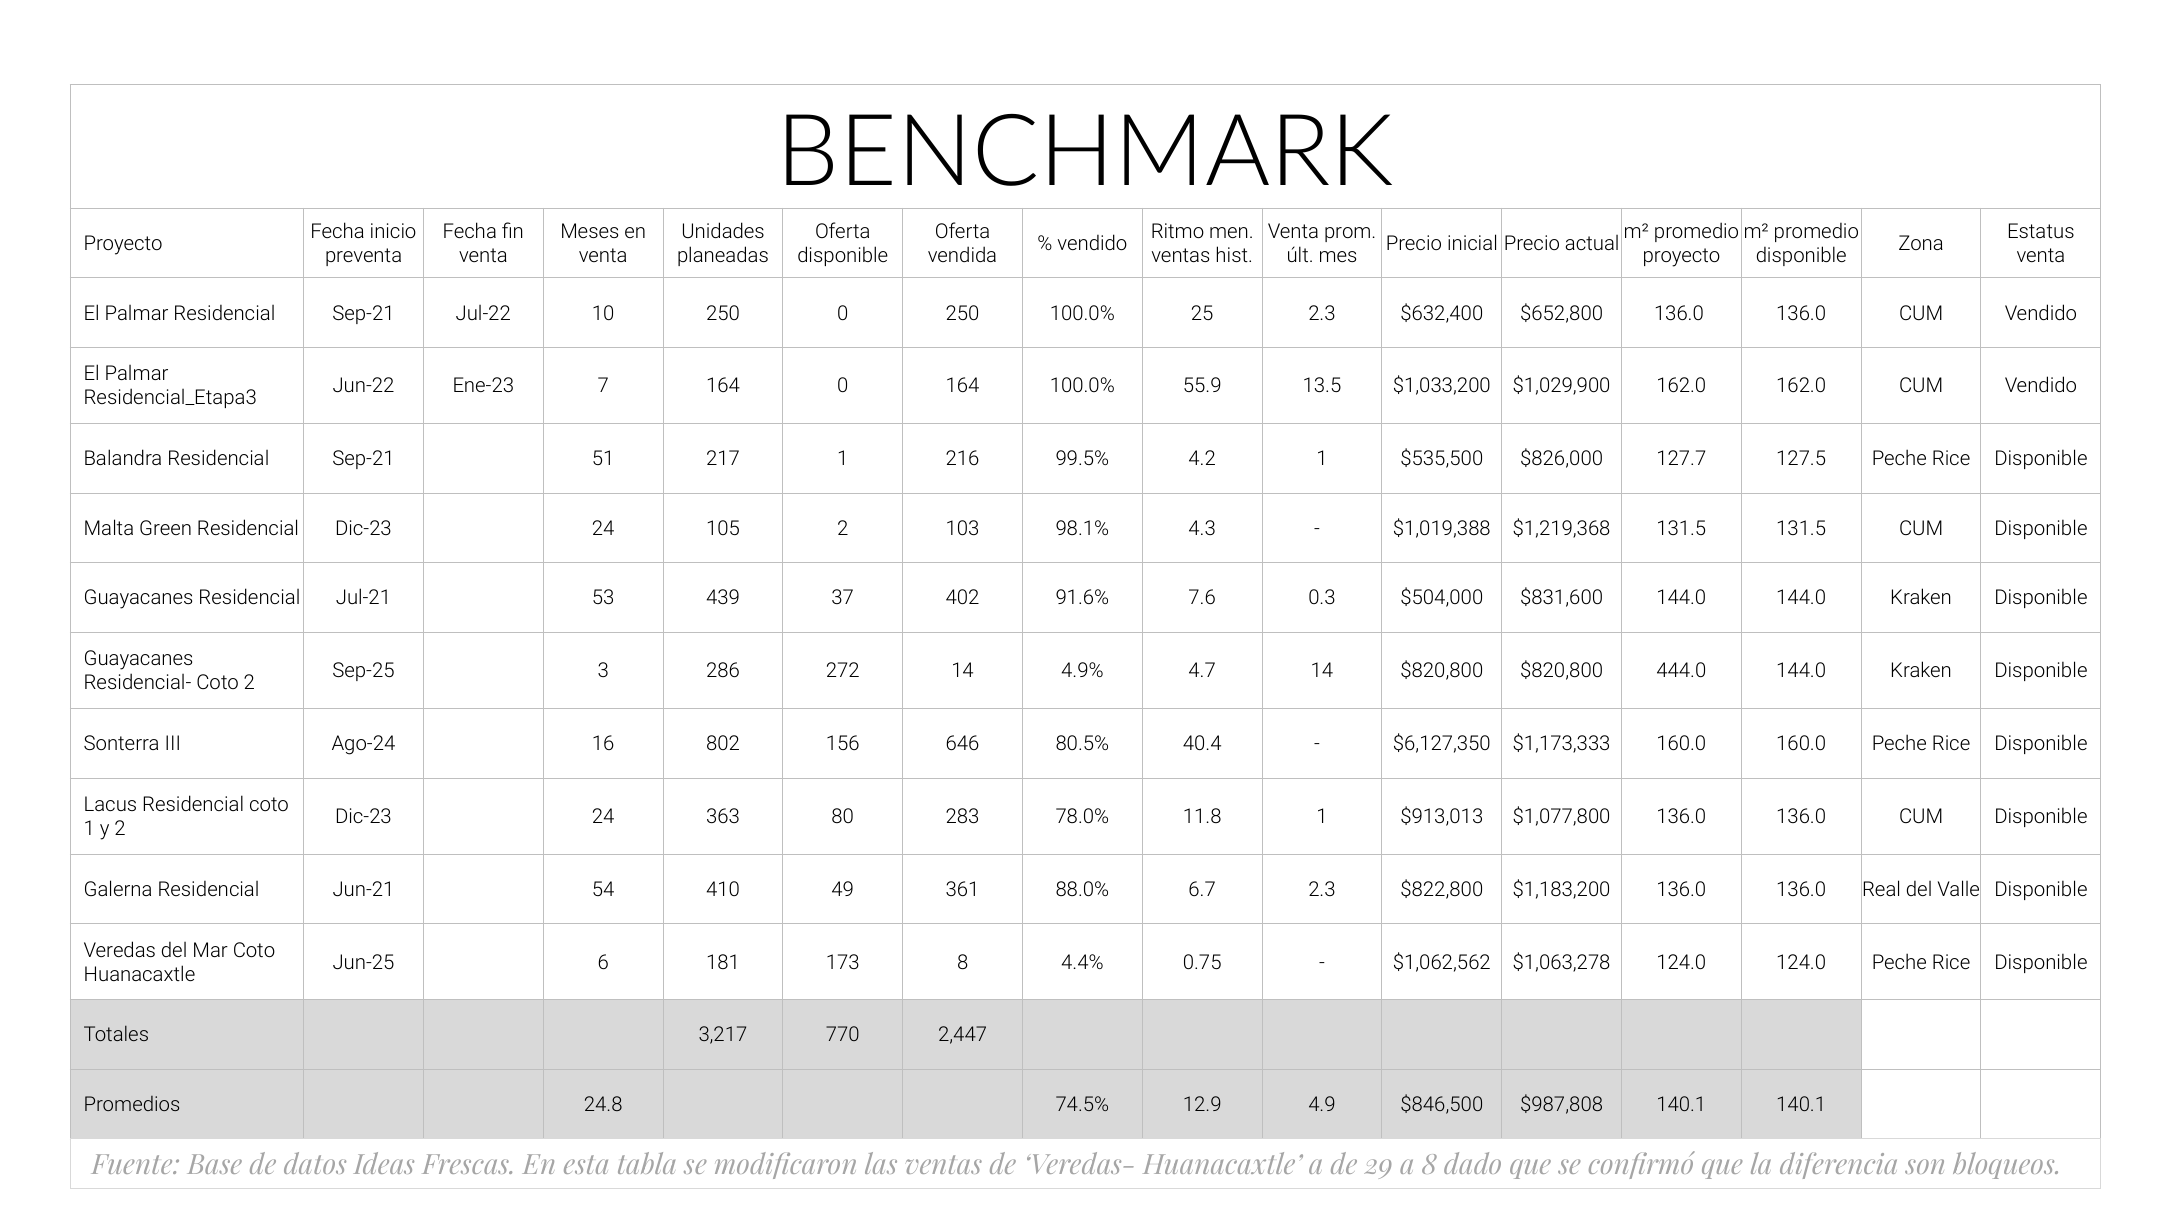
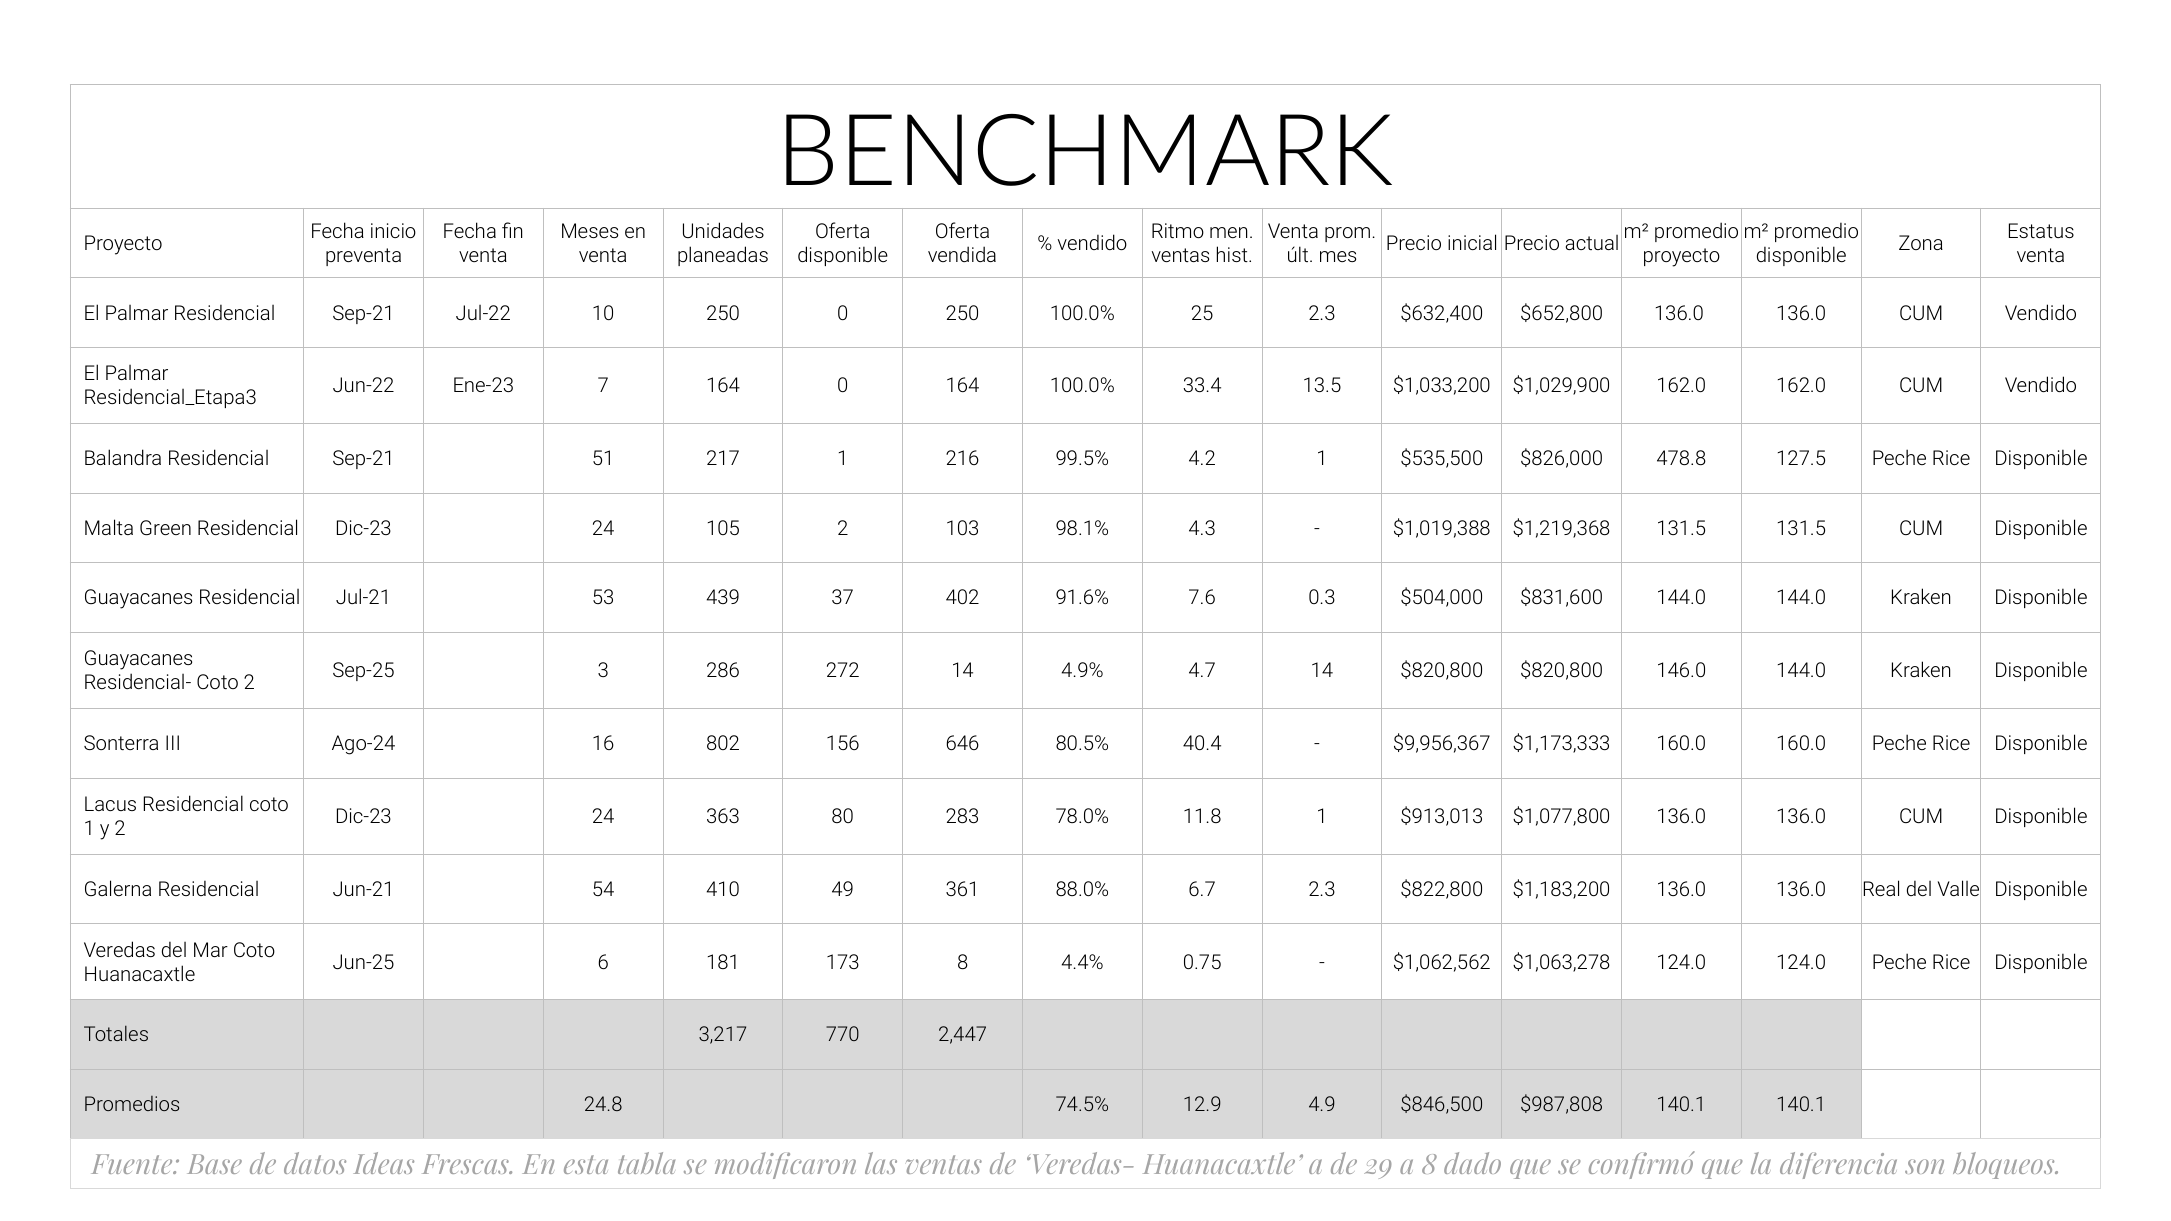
55.9: 55.9 -> 33.4 (1202, 386)
127.7: 127.7 -> 478.8 (1681, 459)
444.0: 444.0 -> 146.0 (1681, 671)
$6,127,350: $6,127,350 -> $9,956,367 (1442, 744)
